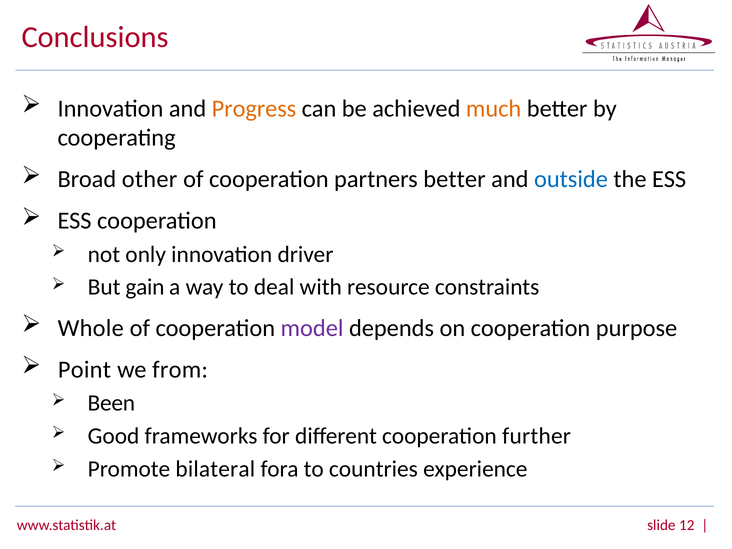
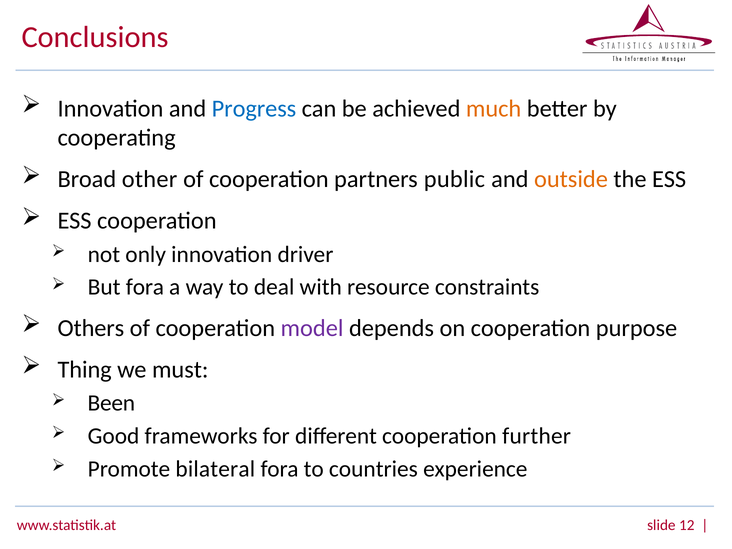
Progress colour: orange -> blue (254, 109)
partners better: better -> public (454, 179)
outside colour: blue -> orange (571, 179)
But gain: gain -> fora (145, 287)
Whole: Whole -> Others (91, 328)
Point: Point -> Thing (85, 370)
from: from -> must (180, 370)
